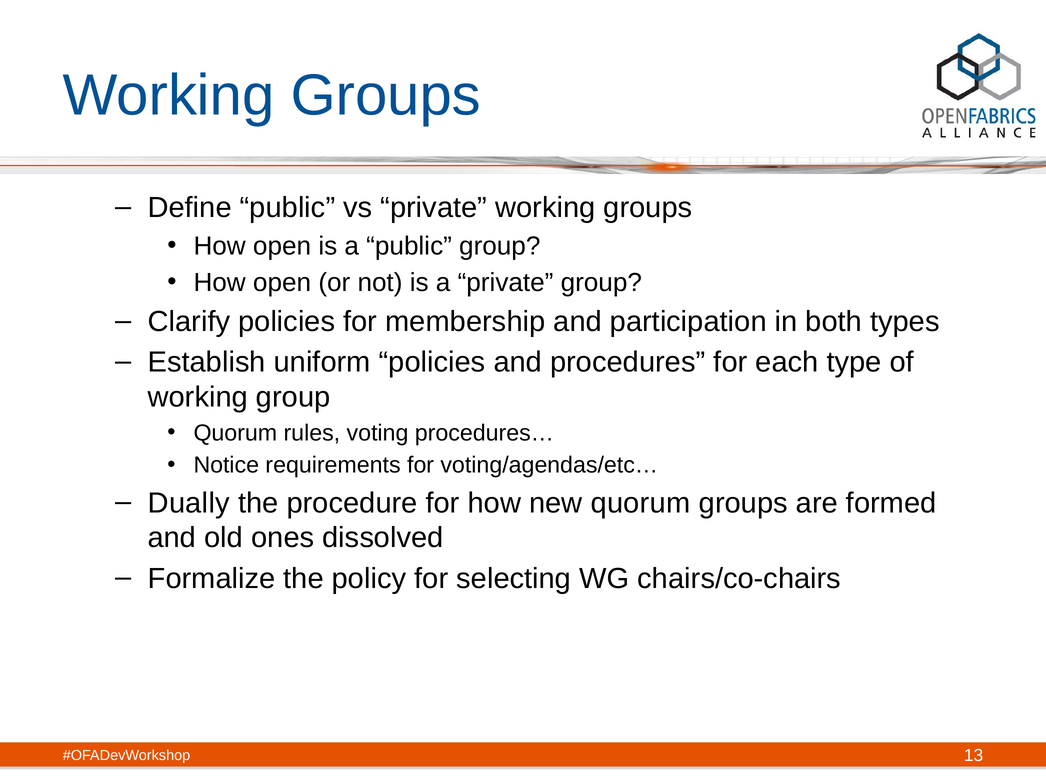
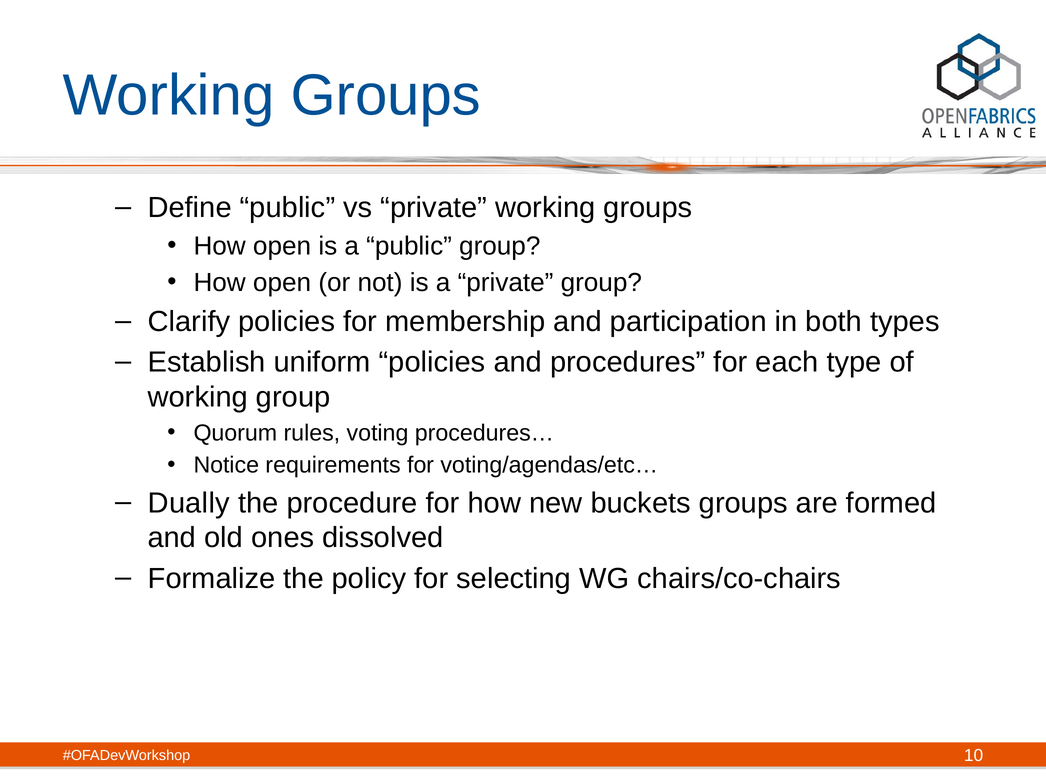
new quorum: quorum -> buckets (641, 503)
13: 13 -> 10 (974, 756)
